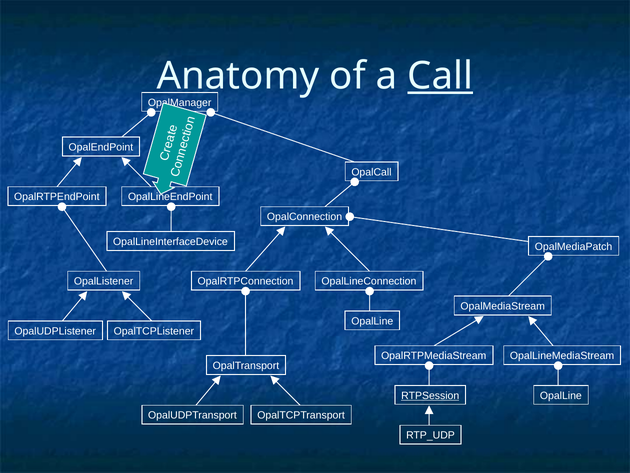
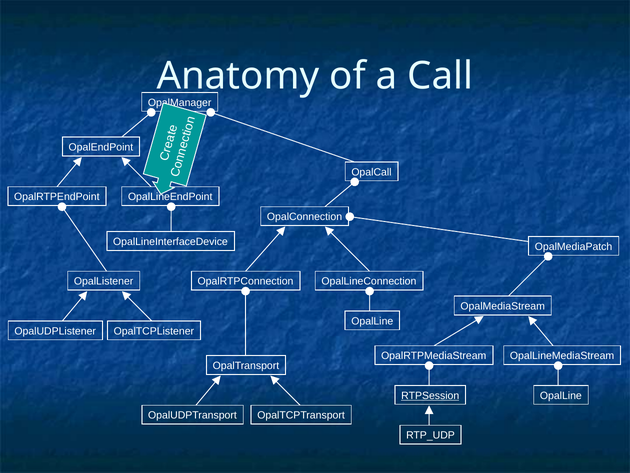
Call underline: present -> none (440, 76)
